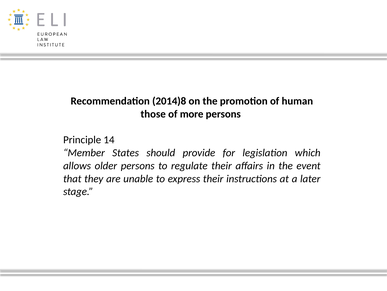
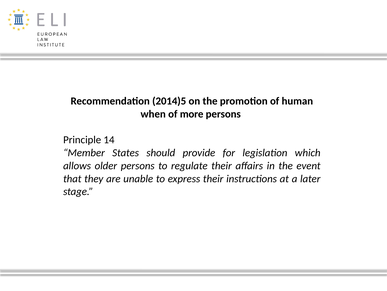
2014)8: 2014)8 -> 2014)5 (169, 101)
those: those -> when (153, 114)
